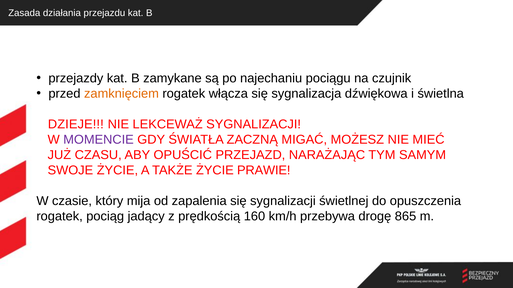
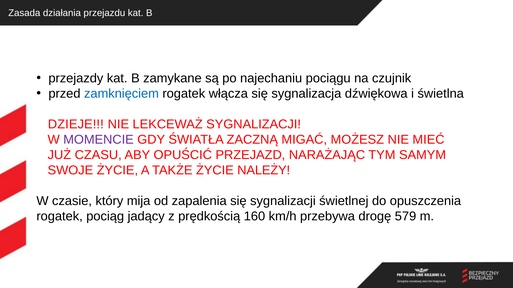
zamknięciem colour: orange -> blue (121, 94)
PRAWIE: PRAWIE -> NALEŻY (264, 171)
865: 865 -> 579 (406, 217)
